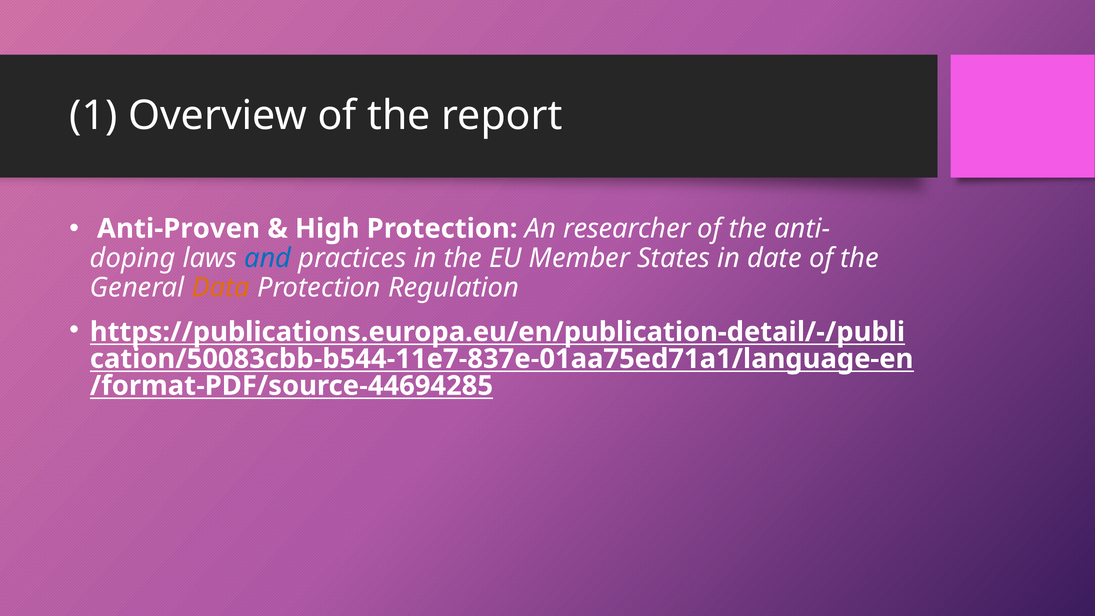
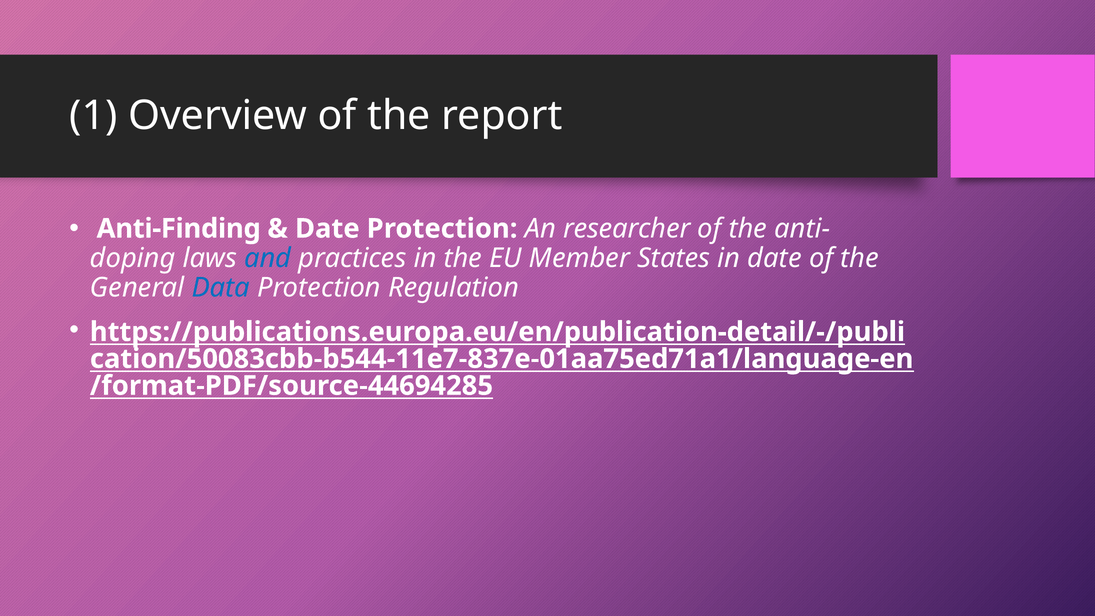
Anti-Proven: Anti-Proven -> Anti-Finding (179, 229)
High: High -> Date (327, 229)
Data colour: orange -> blue (221, 288)
